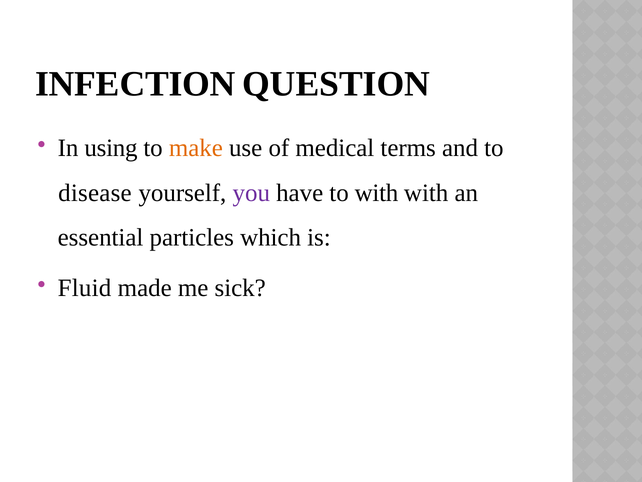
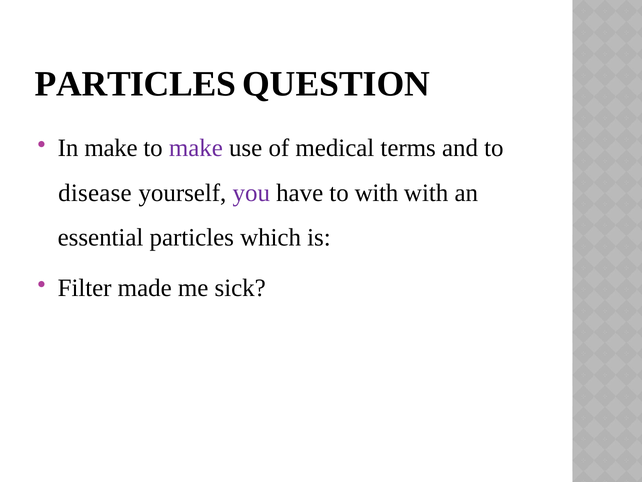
INFECTION: INFECTION -> PARTICLES (135, 84)
In using: using -> make (111, 148)
make colour: orange -> purple (196, 148)
Fluid: Fluid -> Filter (85, 288)
